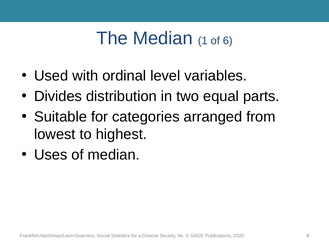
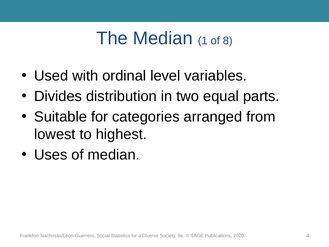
6: 6 -> 8 (228, 41)
